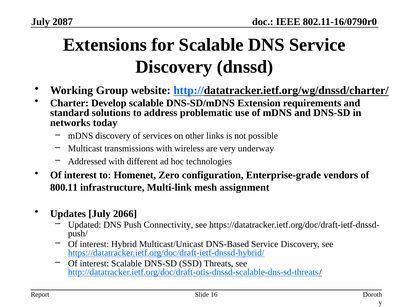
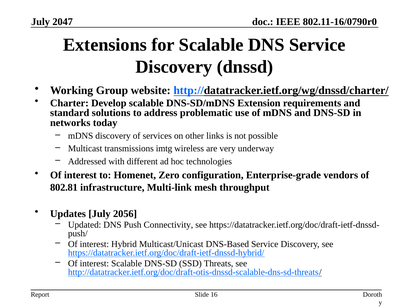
2087: 2087 -> 2047 (63, 22)
transmissions with: with -> imtg (164, 149)
800.11: 800.11 -> 802.81 (64, 187)
assignment: assignment -> throughput (245, 187)
2066: 2066 -> 2056 (125, 213)
